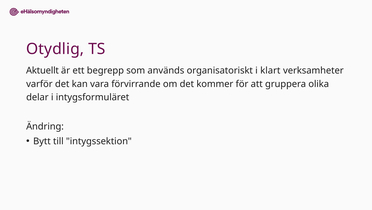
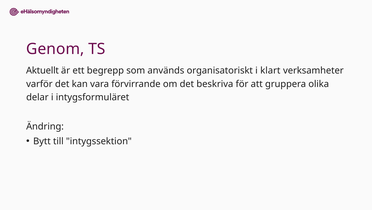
Otydlig: Otydlig -> Genom (55, 49)
kommer: kommer -> beskriva (215, 84)
